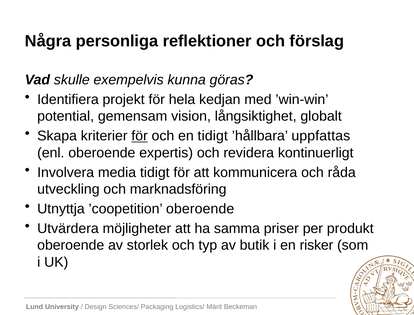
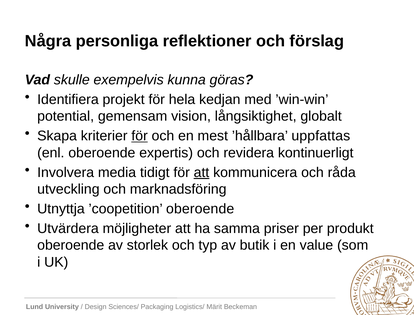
en tidigt: tidigt -> mest (213, 136)
att underline: none -> present (202, 172)
risker: risker -> value (316, 245)
